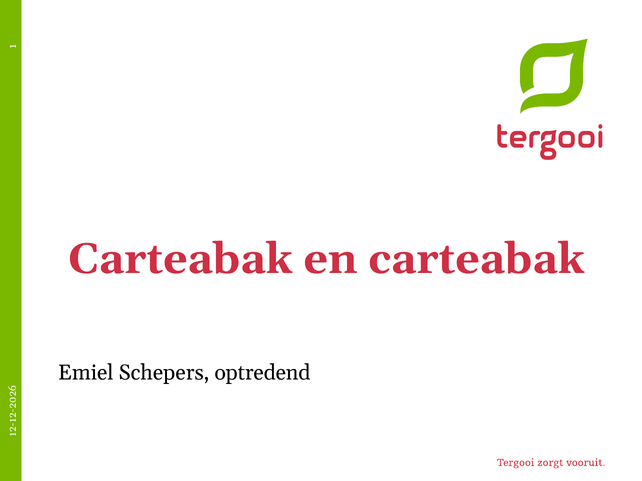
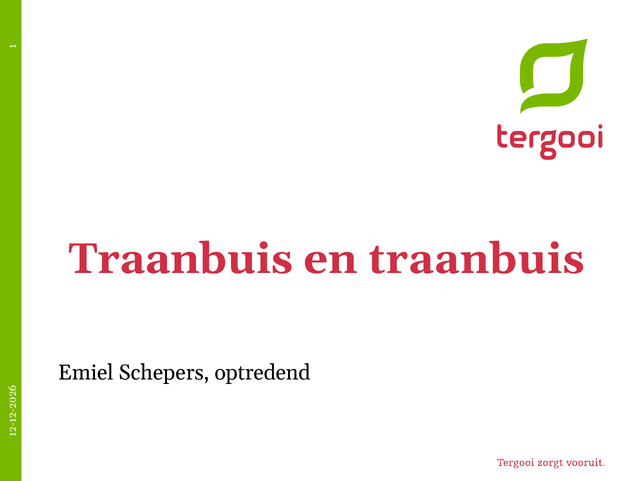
Carteabak: Carteabak -> Traanbuis (181, 259)
en carteabak: carteabak -> traanbuis (476, 259)
